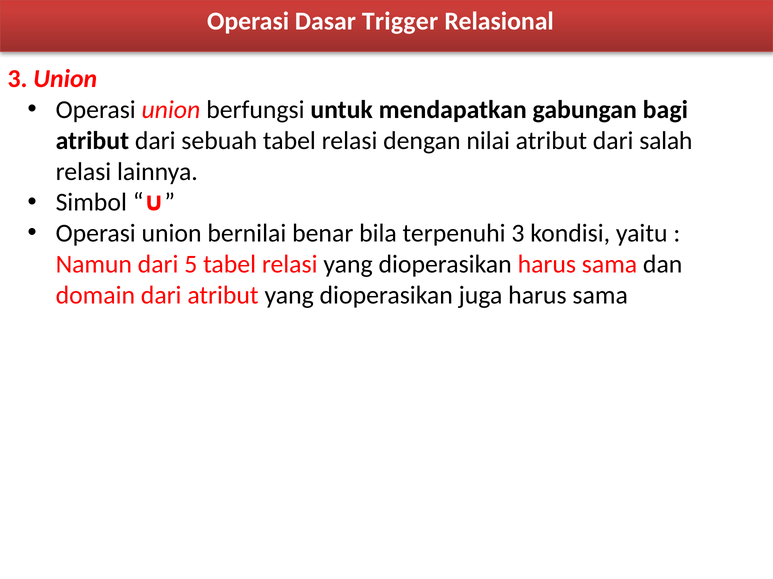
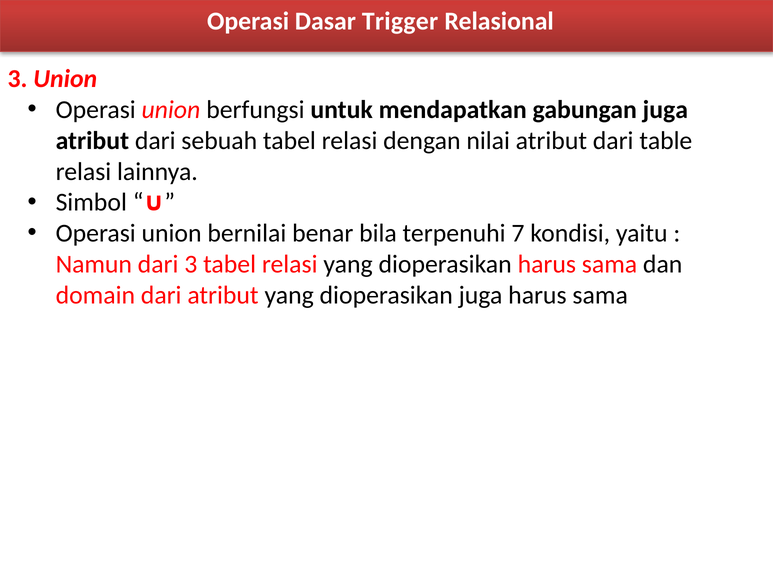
gabungan bagi: bagi -> juga (665, 110)
salah: salah -> table (666, 141)
terpenuhi 3: 3 -> 7 (518, 234)
dari 5: 5 -> 3 (191, 265)
